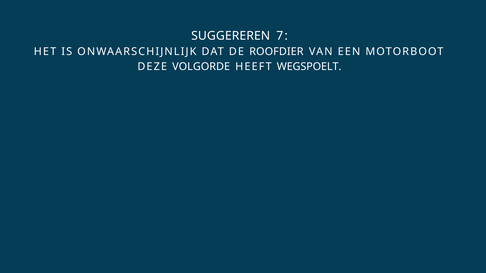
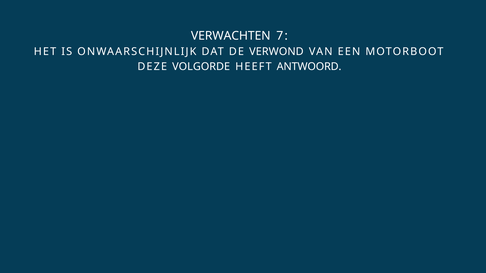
SUGGEREREN: SUGGEREREN -> VERWACHTEN (231, 36)
ROOFDIER: ROOFDIER -> VERWOND (276, 52)
WEGSPOELT: WEGSPOELT -> ANTWOORD (309, 67)
